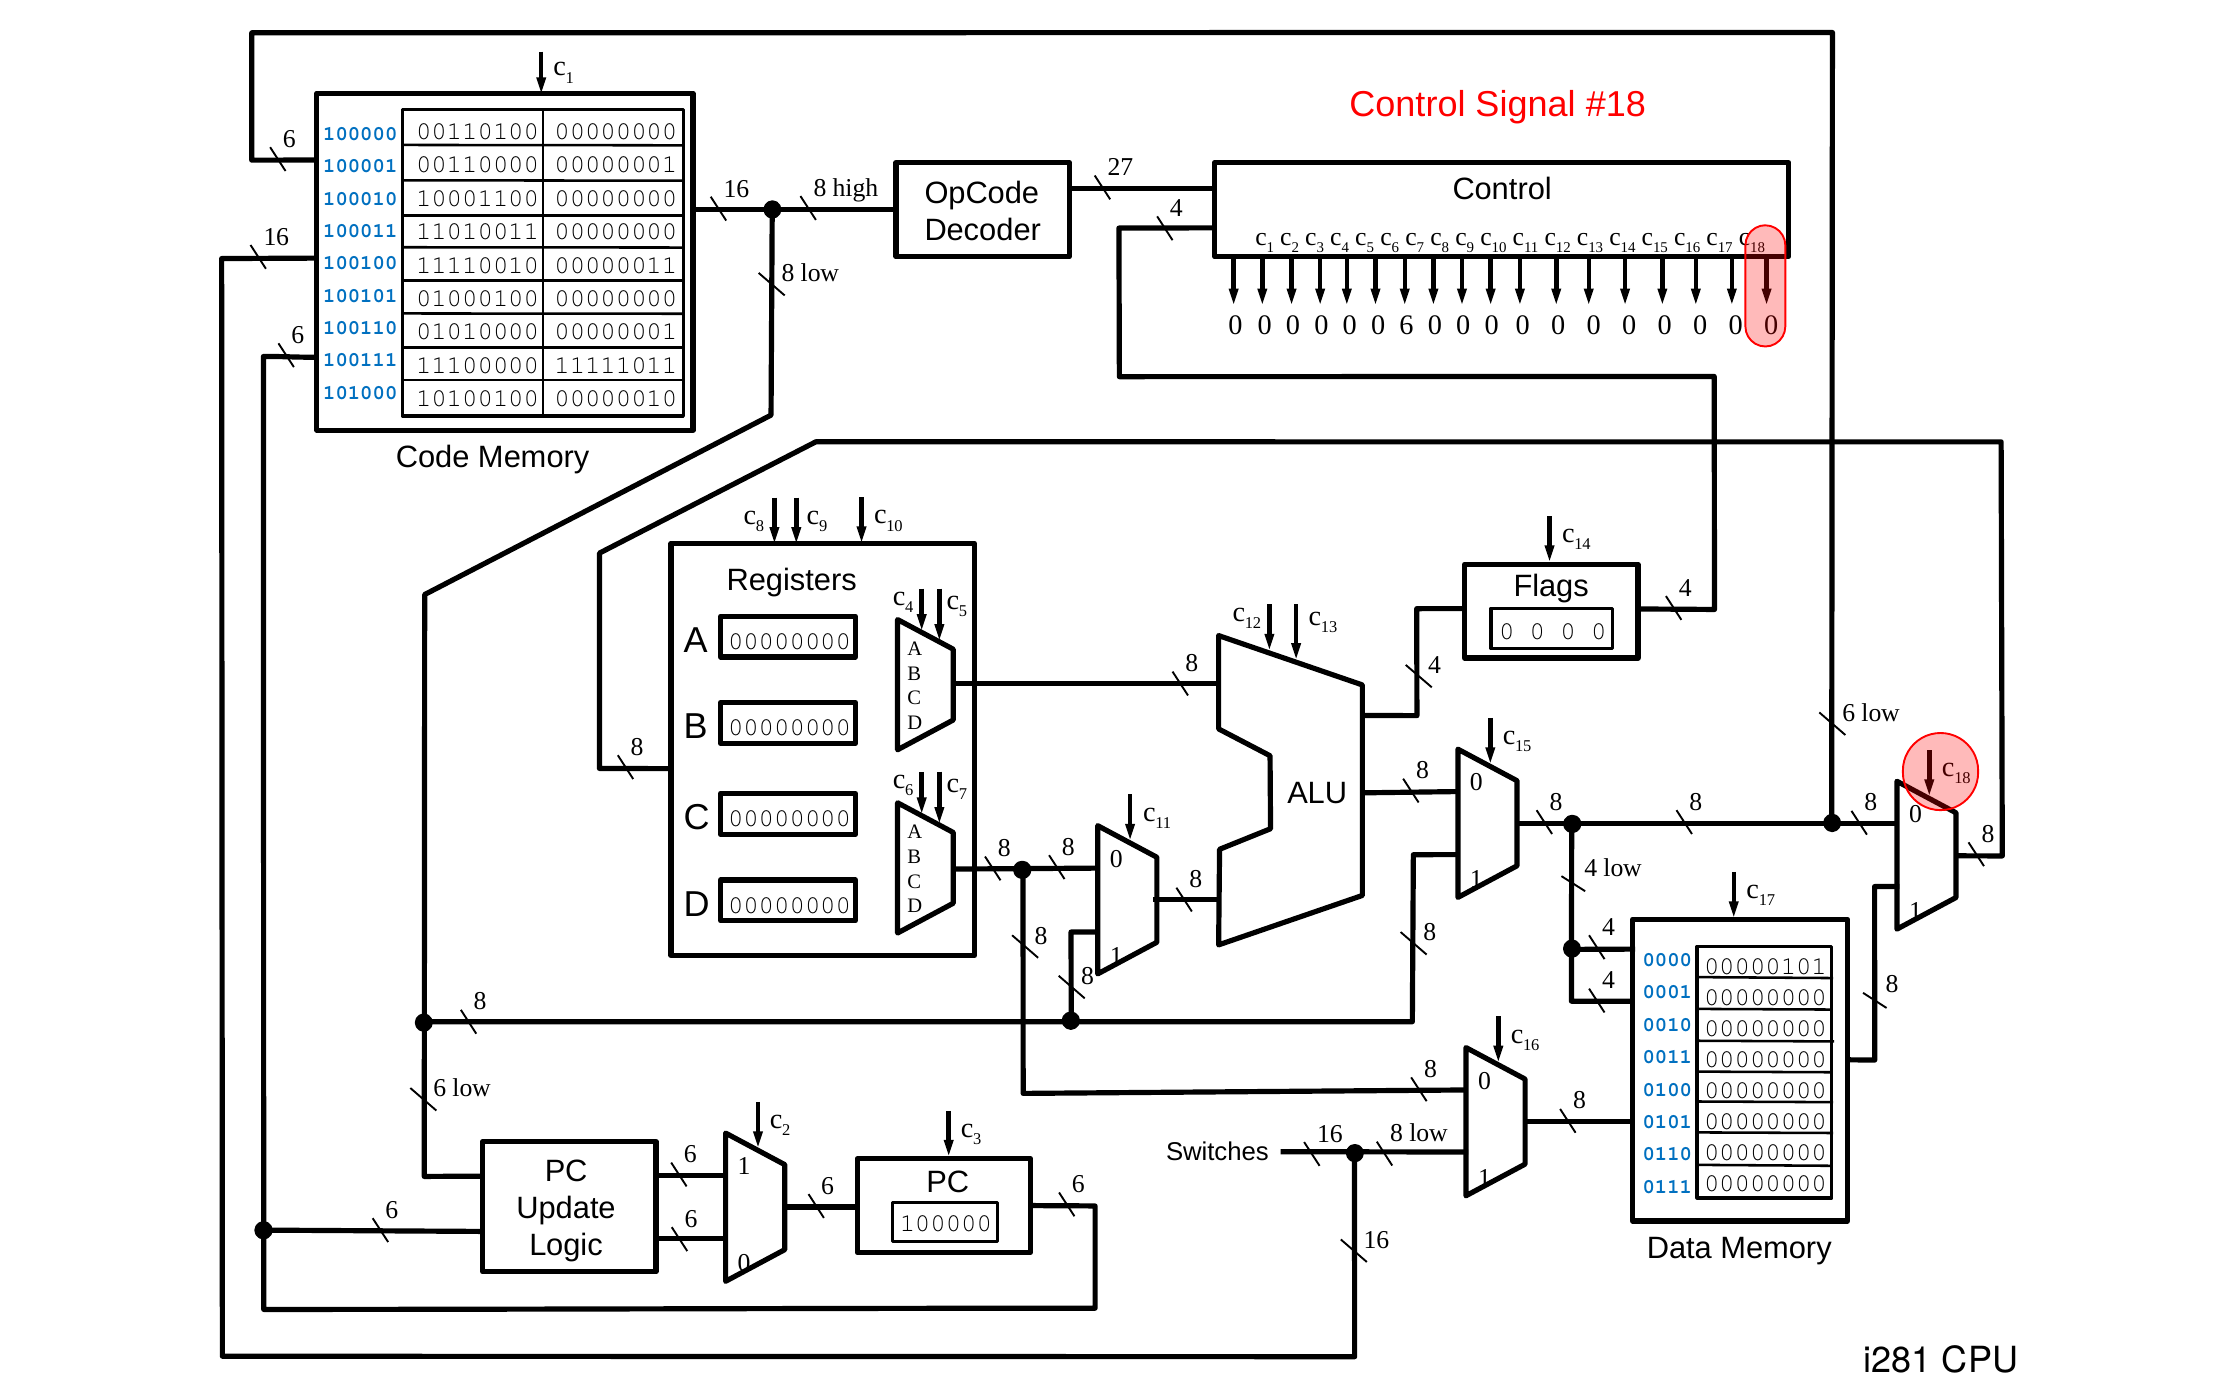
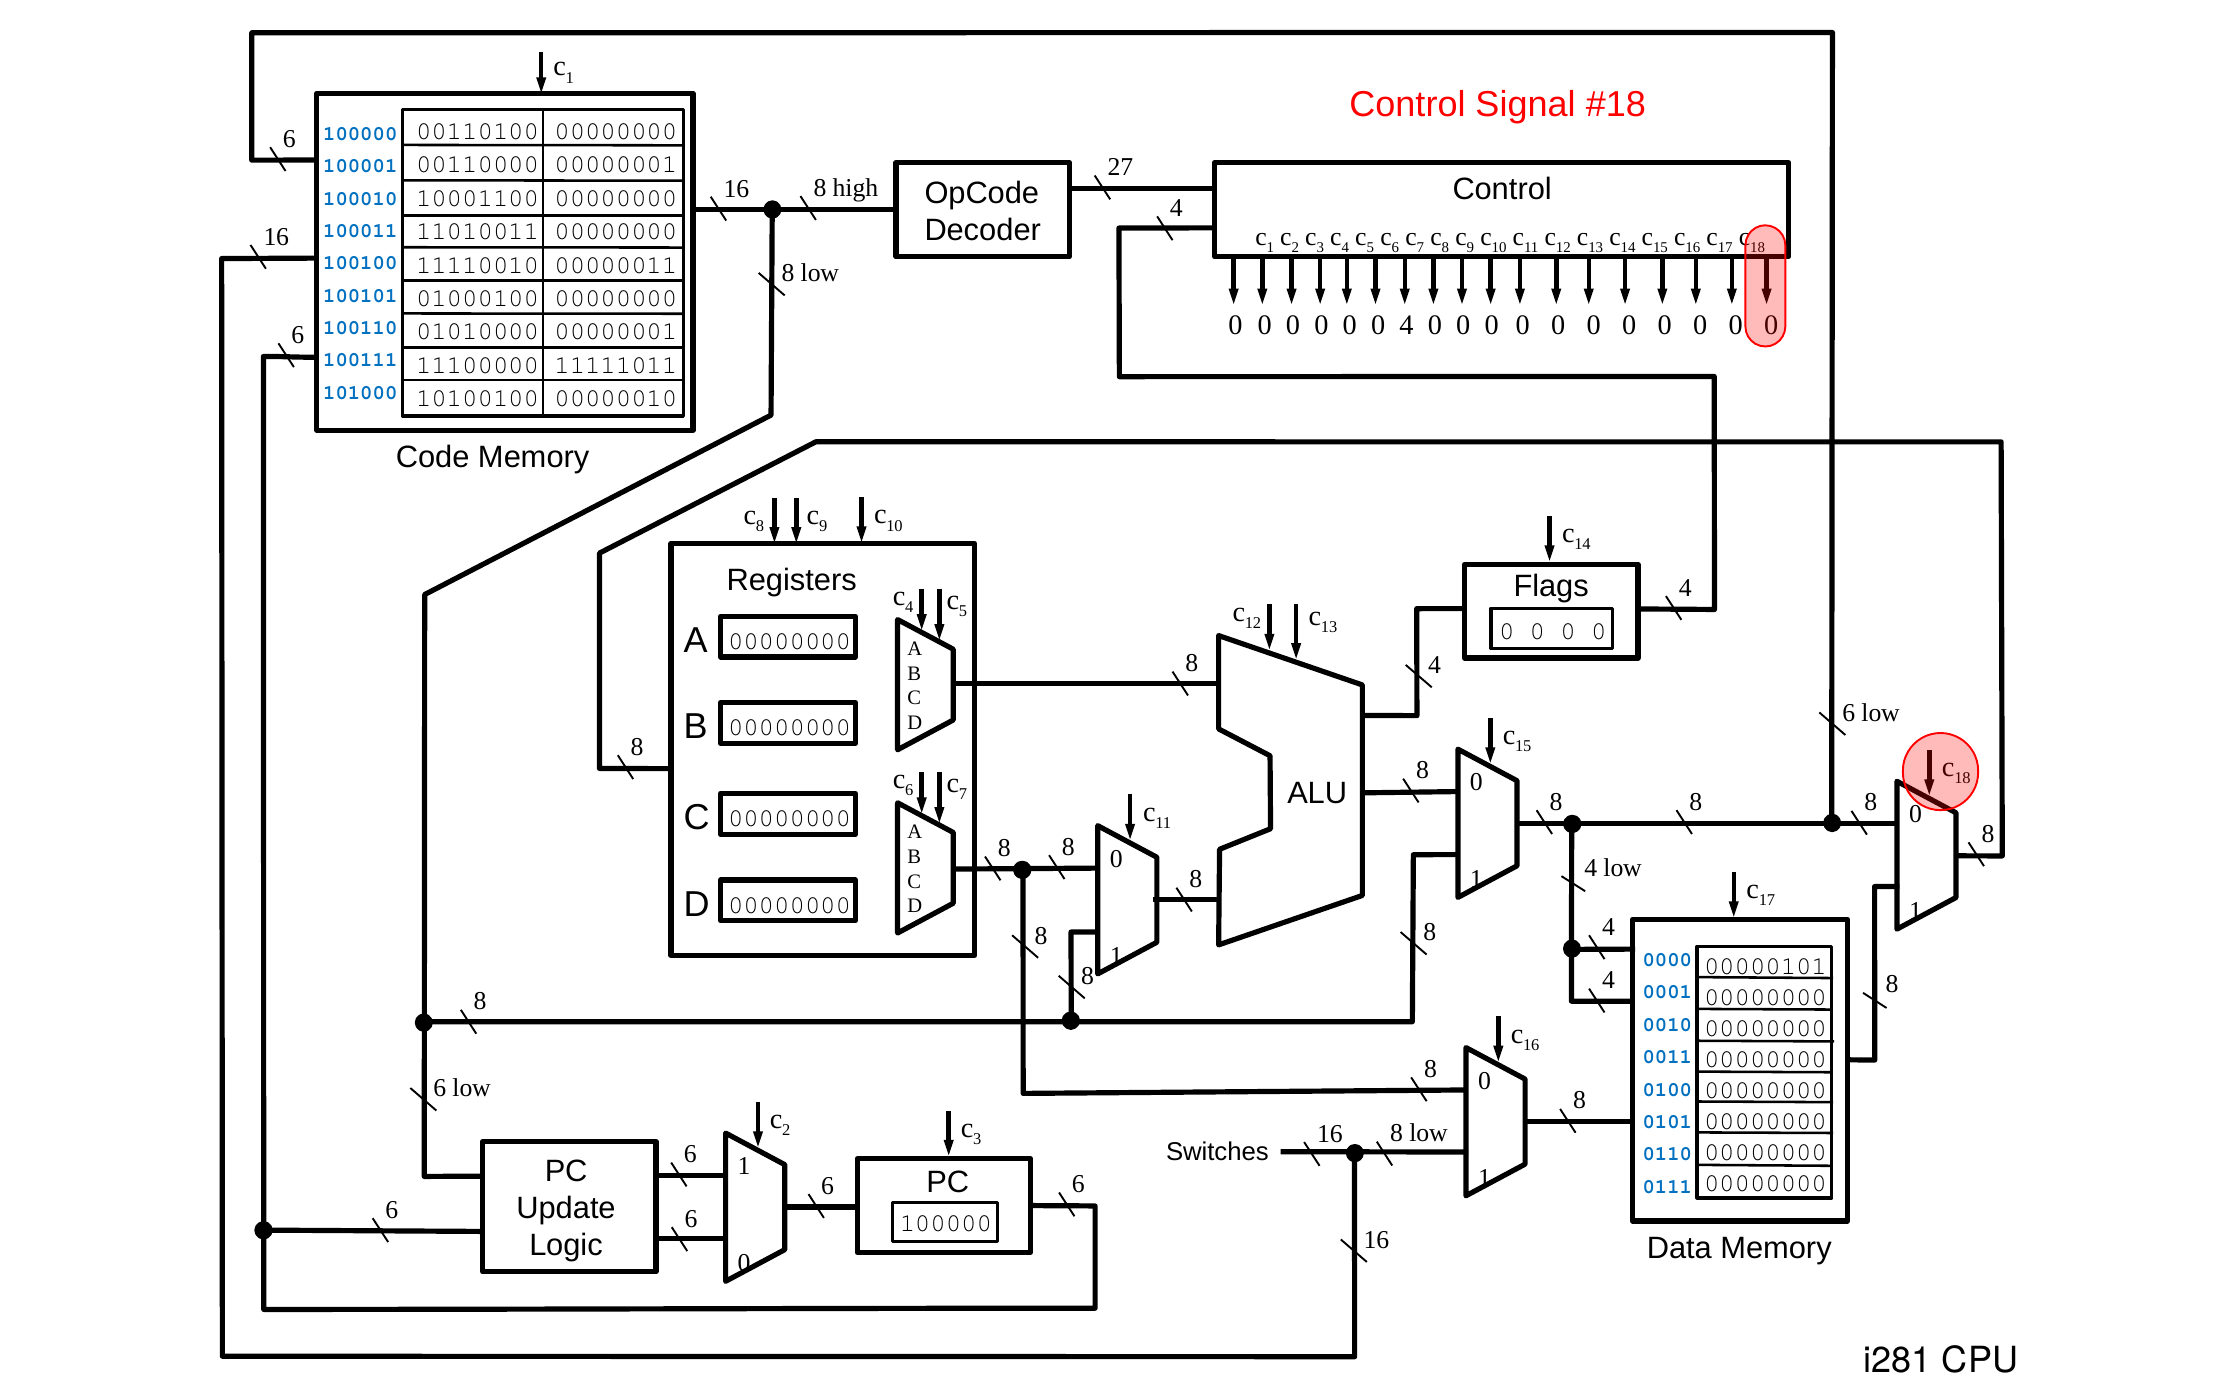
0 6: 6 -> 4 (1407, 325)
